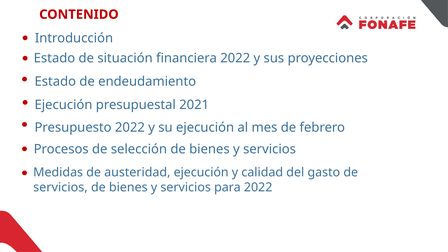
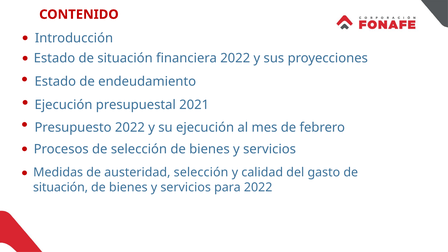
austeridad ejecución: ejecución -> selección (201, 172)
servicios: servicios -> situación (61, 187)
